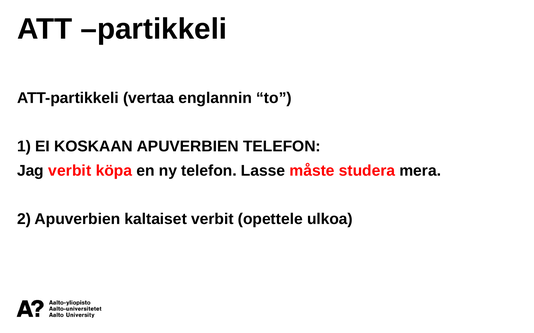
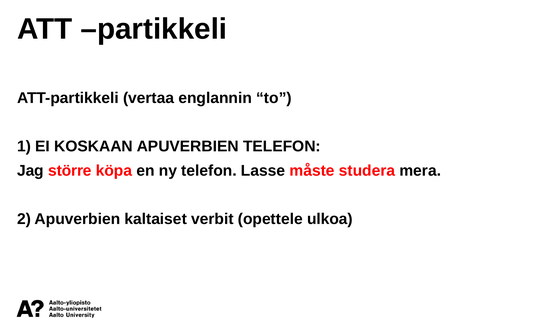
Jag verbit: verbit -> större (70, 171)
